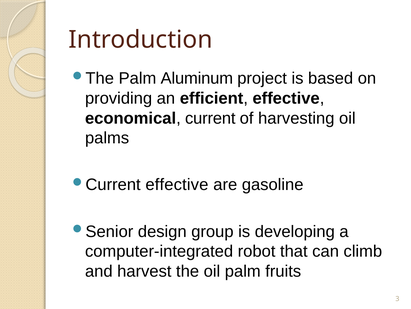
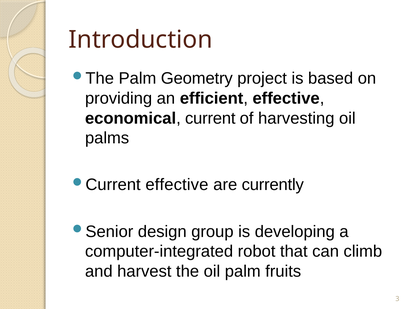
Aluminum: Aluminum -> Geometry (197, 78)
gasoline: gasoline -> currently (273, 184)
